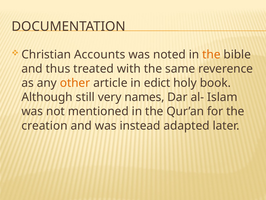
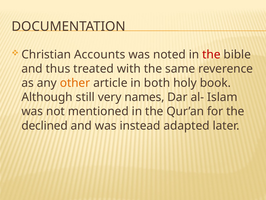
the colour: orange -> red (211, 54)
edict: edict -> both (157, 83)
creation: creation -> declined (45, 125)
